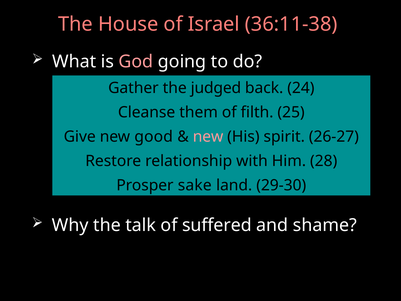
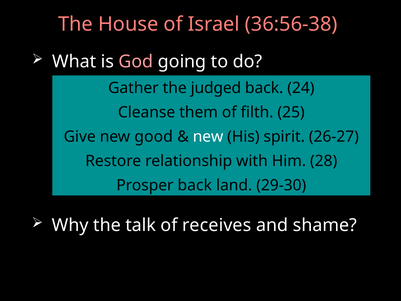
36:11-38: 36:11-38 -> 36:56-38 (291, 24)
new colour: pink -> white (208, 136)
Prosper sake: sake -> back (195, 185)
suffered: suffered -> receives (217, 225)
